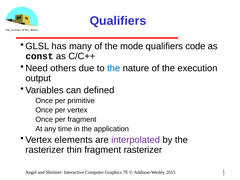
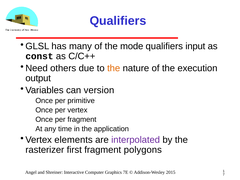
code: code -> input (195, 46)
the colour: blue -> orange (114, 68)
defined: defined -> version (99, 90)
thin: thin -> first (74, 150)
fragment rasterizer: rasterizer -> polygons (143, 150)
